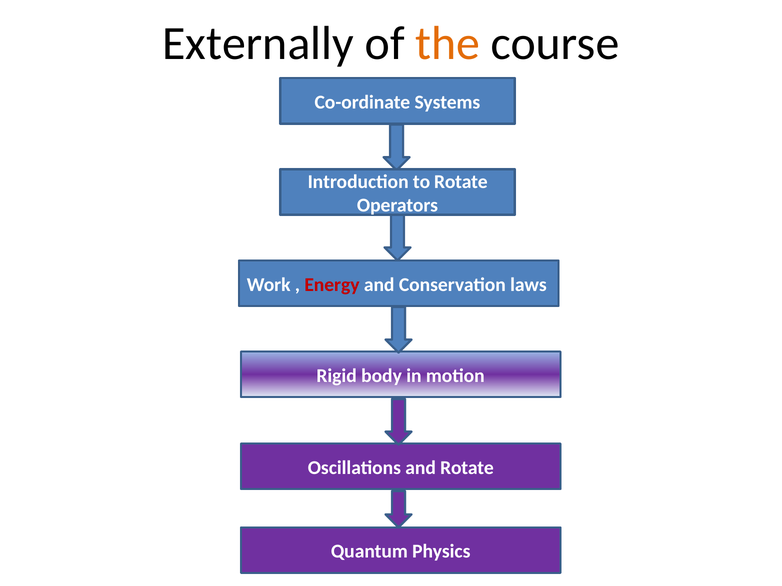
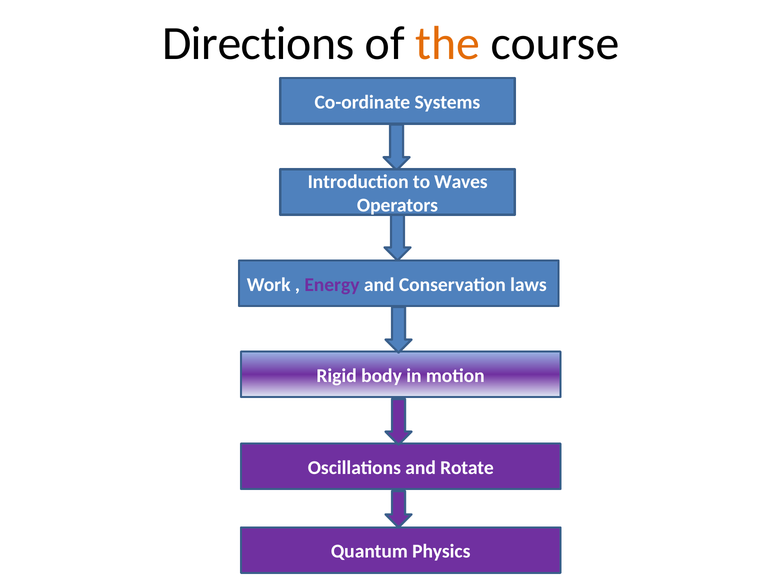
Externally: Externally -> Directions (258, 43)
to Rotate: Rotate -> Waves (461, 182)
Energy colour: red -> purple (332, 285)
